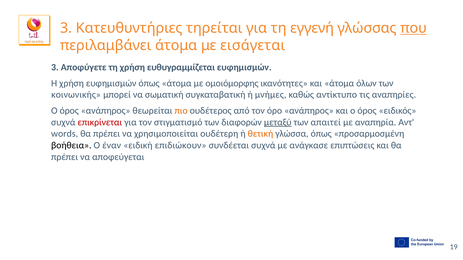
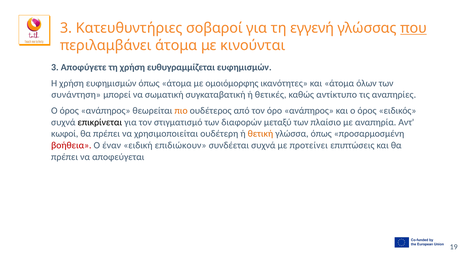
τηρείται: τηρείται -> σοβαροί (214, 28)
εισάγεται: εισάγεται -> κινούνται (253, 46)
κοινωνικής: κοινωνικής -> συνάντηση (76, 95)
μνήμες: μνήμες -> θετικές (271, 95)
επικρίνεται colour: red -> black (100, 122)
μεταξύ underline: present -> none (278, 122)
απαιτεί: απαιτεί -> πλαίσιο (326, 122)
words: words -> κωφοί (65, 134)
βοήθεια colour: black -> red (71, 146)
ανάγκασε: ανάγκασε -> προτείνει (309, 146)
